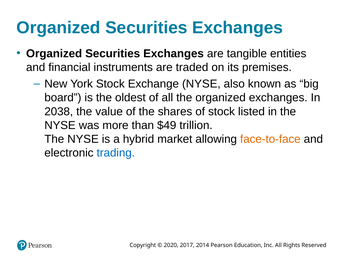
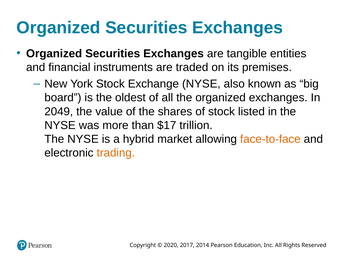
2038: 2038 -> 2049 (59, 111)
$49: $49 -> $17 (167, 125)
trading colour: blue -> orange (116, 153)
